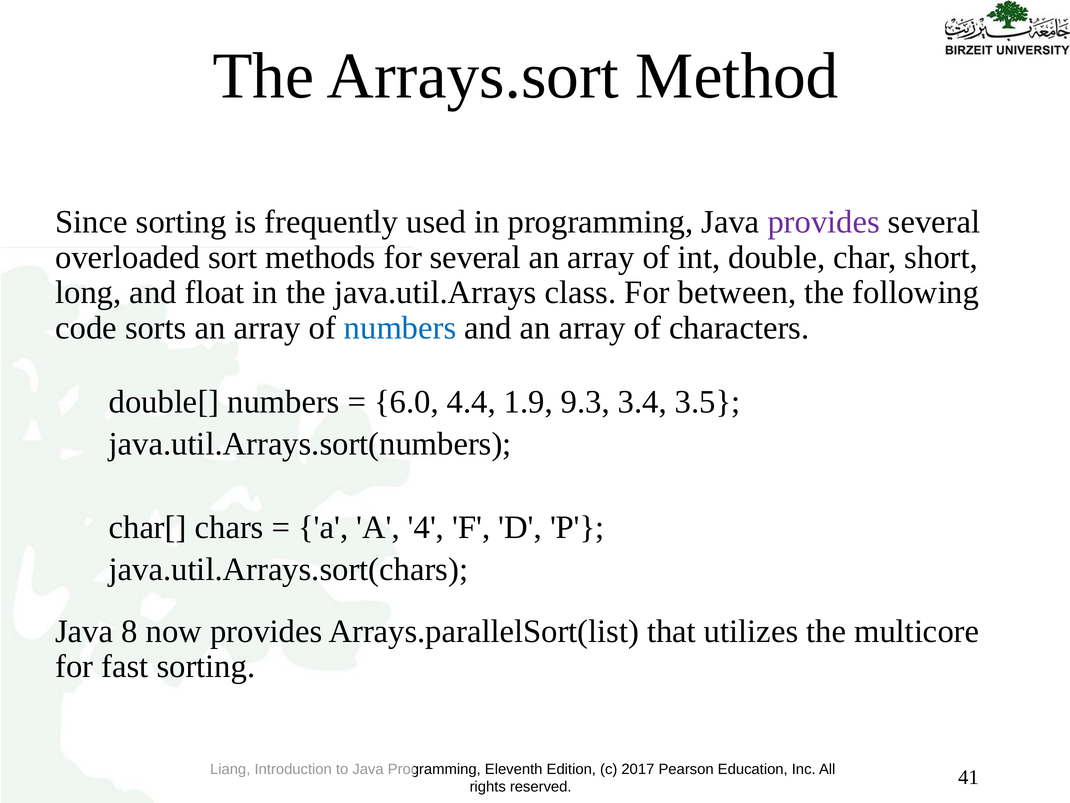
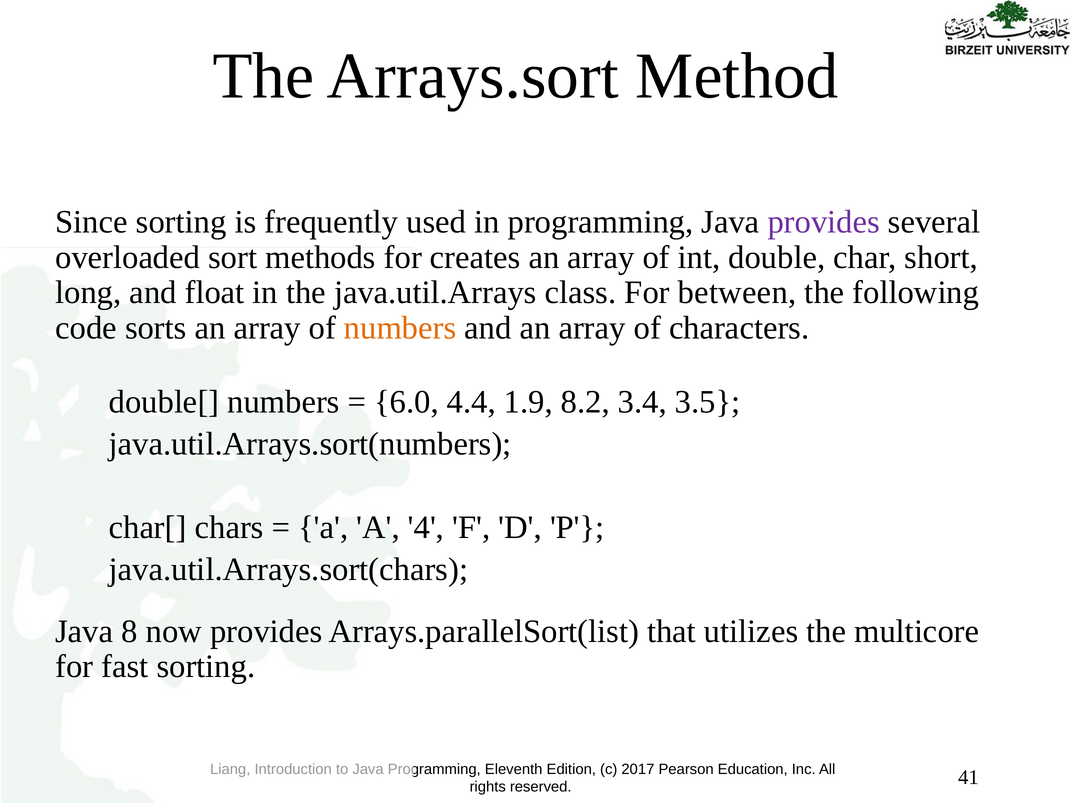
for several: several -> creates (475, 257)
numbers colour: blue -> orange (400, 328)
9.3: 9.3 -> 8.2 (585, 402)
